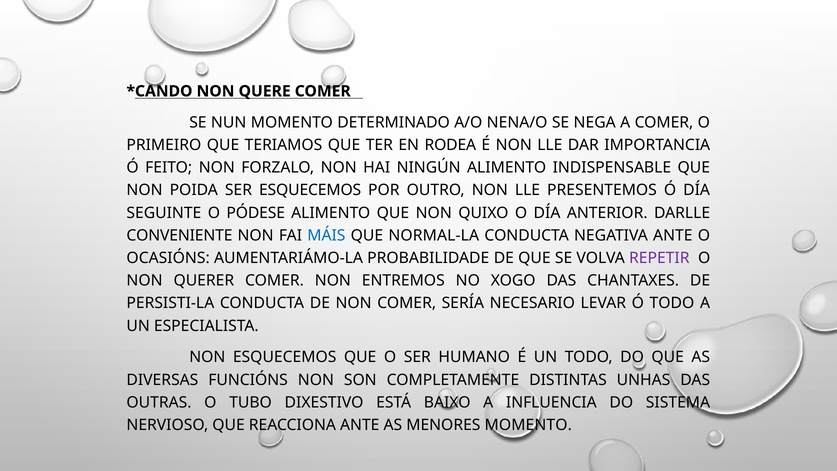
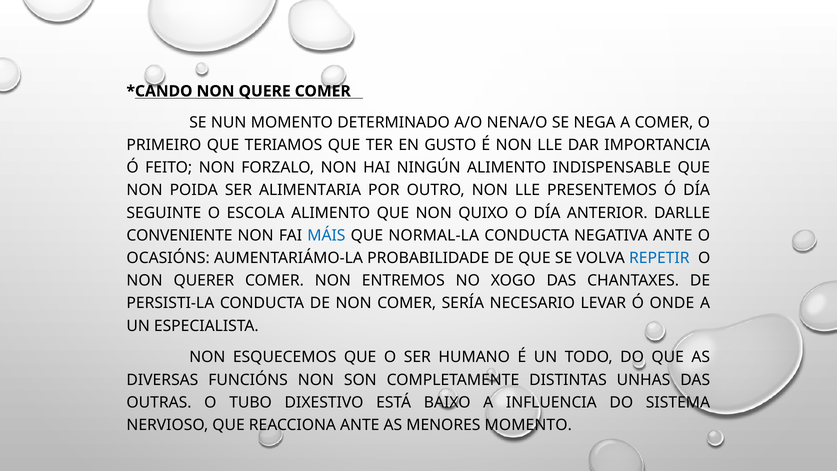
RODEA: RODEA -> GUSTO (450, 145)
SER ESQUECEMOS: ESQUECEMOS -> ALIMENTARIA (310, 190)
PÓDESE: PÓDESE -> ESCOLA (256, 213)
REPETIR colour: purple -> blue (659, 258)
Ó TODO: TODO -> ONDE (672, 303)
